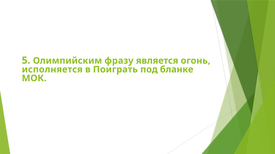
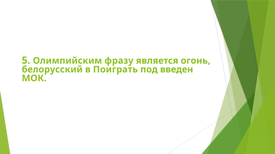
исполняется: исполняется -> белорусский (52, 70)
бланке: бланке -> введен (177, 70)
